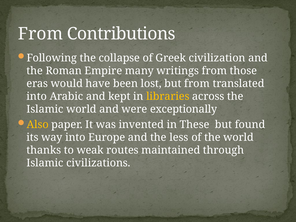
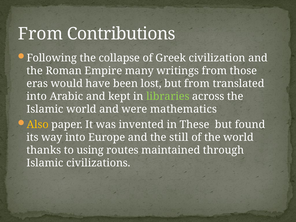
libraries colour: yellow -> light green (168, 96)
exceptionally: exceptionally -> mathematics (183, 109)
less: less -> still (179, 137)
weak: weak -> using (90, 150)
